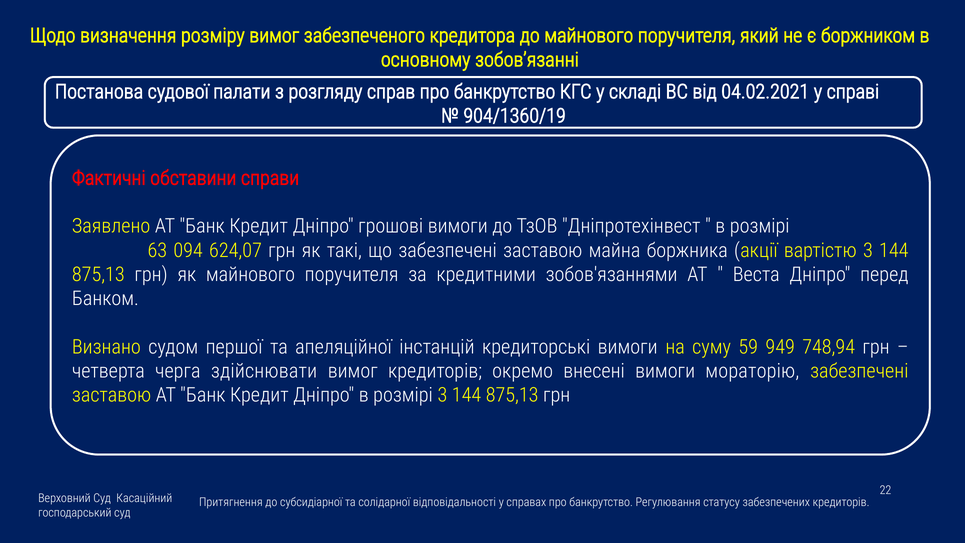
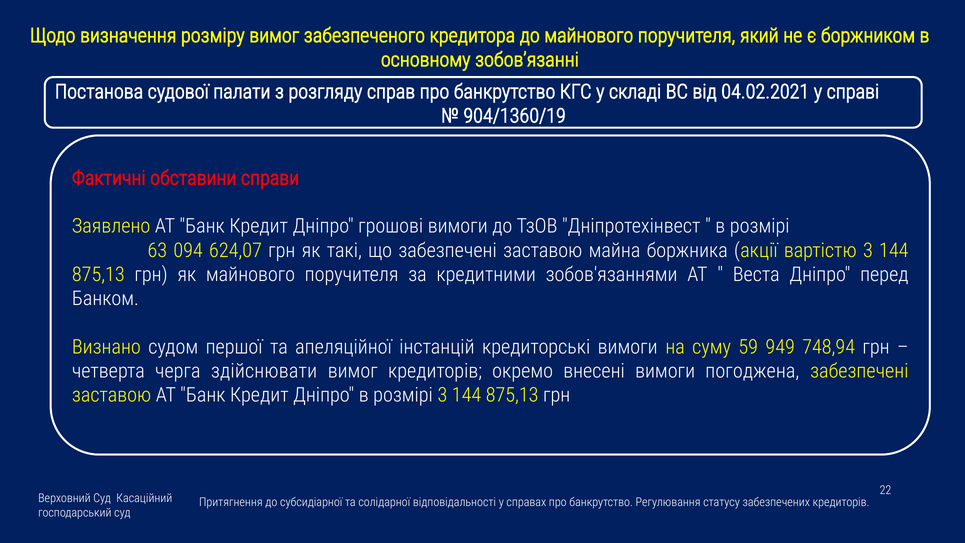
мораторію: мораторію -> погоджена (752, 371)
